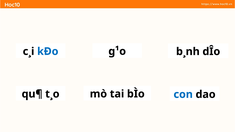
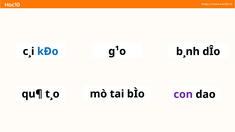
con colour: blue -> purple (183, 94)
